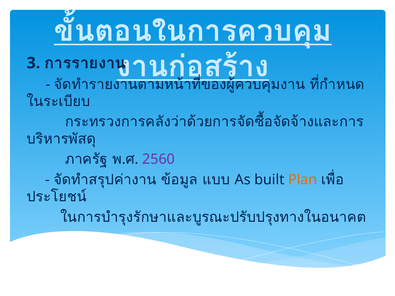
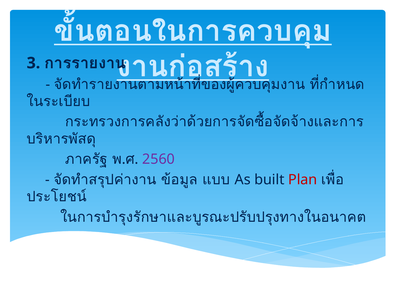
Plan colour: orange -> red (303, 180)
